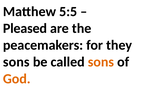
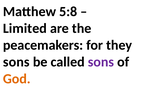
5:5: 5:5 -> 5:8 (68, 12)
Pleased: Pleased -> Limited (25, 28)
sons colour: orange -> purple (101, 62)
